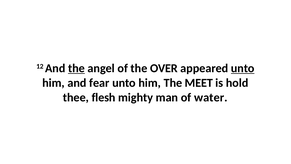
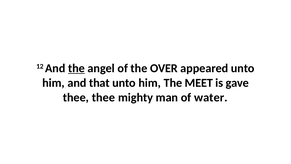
unto underline: present -> none (243, 68)
fear: fear -> that (99, 83)
hold: hold -> gave (237, 83)
thee flesh: flesh -> thee (103, 97)
